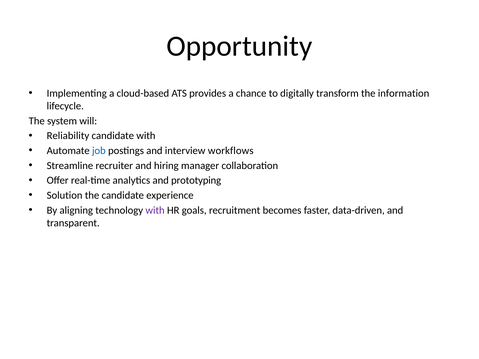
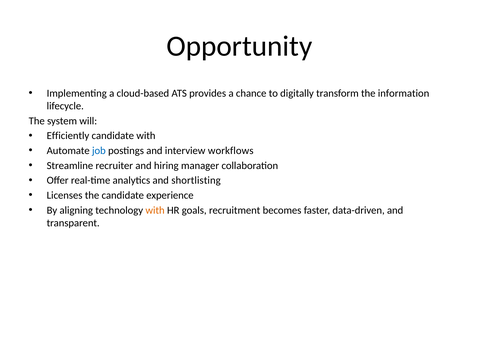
Reliability: Reliability -> Efficiently (68, 136)
prototyping: prototyping -> shortlisting (196, 181)
Solution: Solution -> Licenses (65, 196)
with colour: purple -> orange (155, 210)
